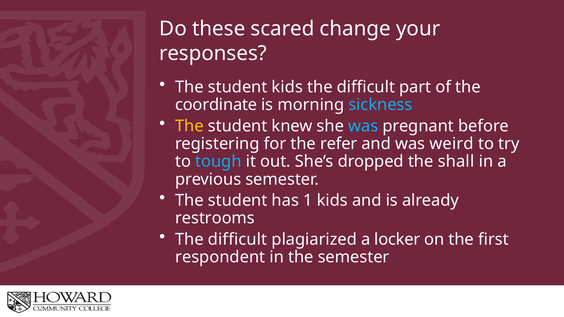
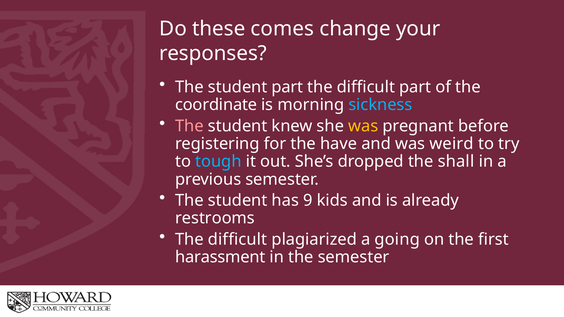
scared: scared -> comes (282, 29)
student kids: kids -> part (287, 87)
The colour: yellow -> pink (189, 126)
was colour: light blue -> yellow (363, 126)
refer: refer -> have (339, 144)
1: 1 -> 9 (308, 201)
locker: locker -> going (397, 239)
respondent: respondent -> harassment (220, 257)
